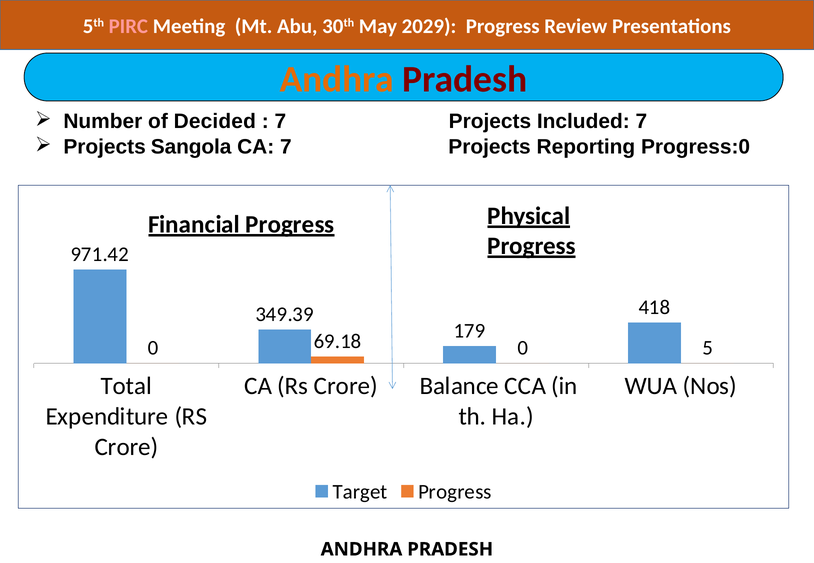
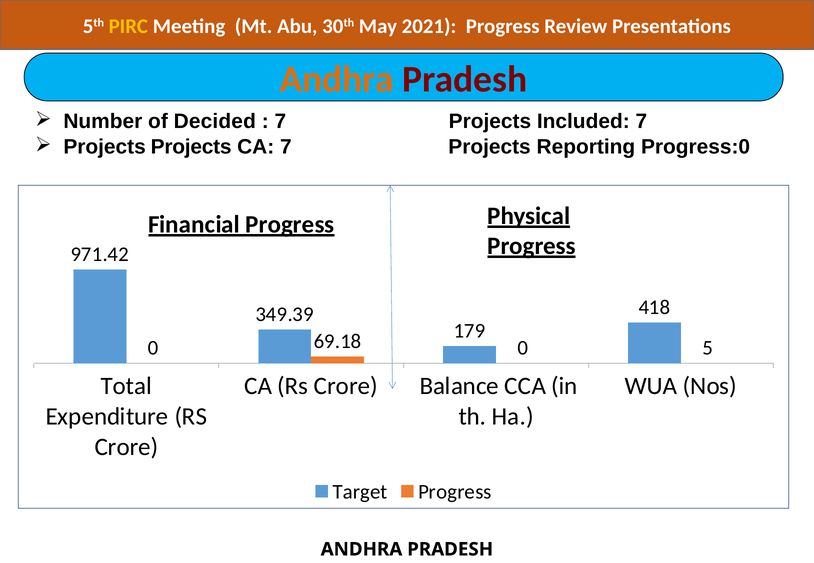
PIRC colour: pink -> yellow (128, 26)
2029: 2029 -> 2021 (429, 26)
Projects Sangola: Sangola -> Projects (191, 147)
